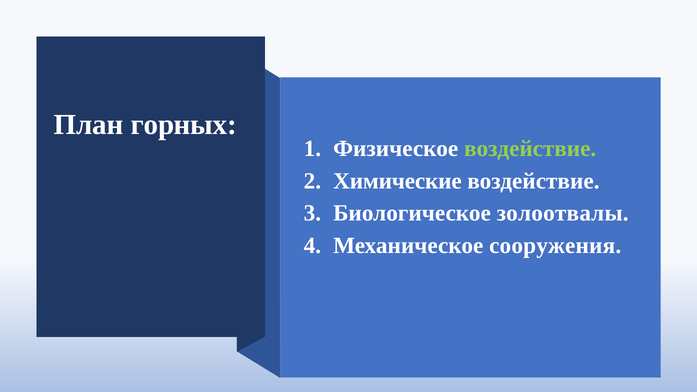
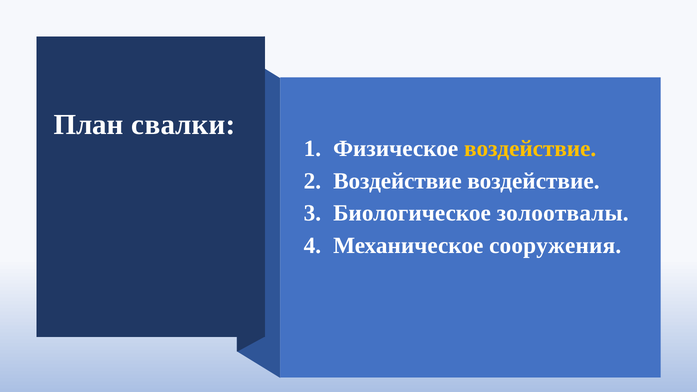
горных: горных -> свалки (183, 125)
воздействие colour: light green -> yellow (530, 149)
Химические: Химические -> Воздействие (397, 181)
